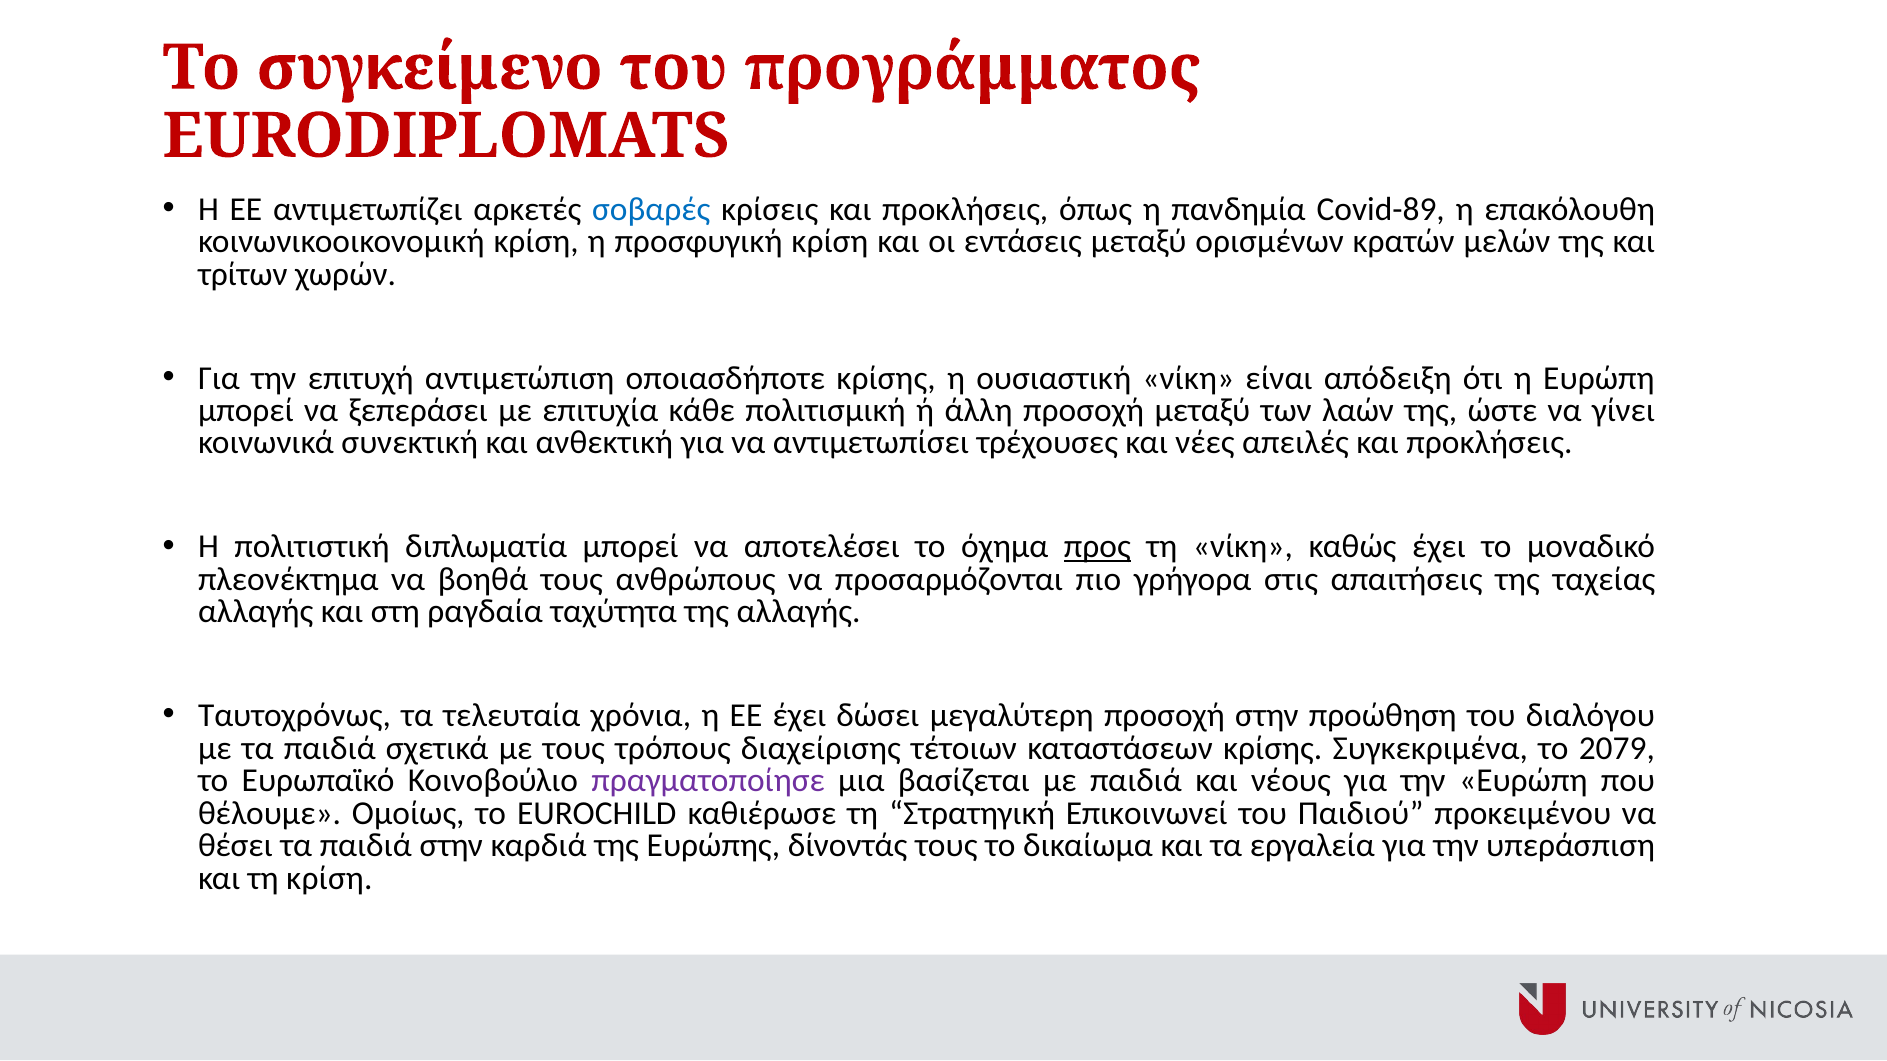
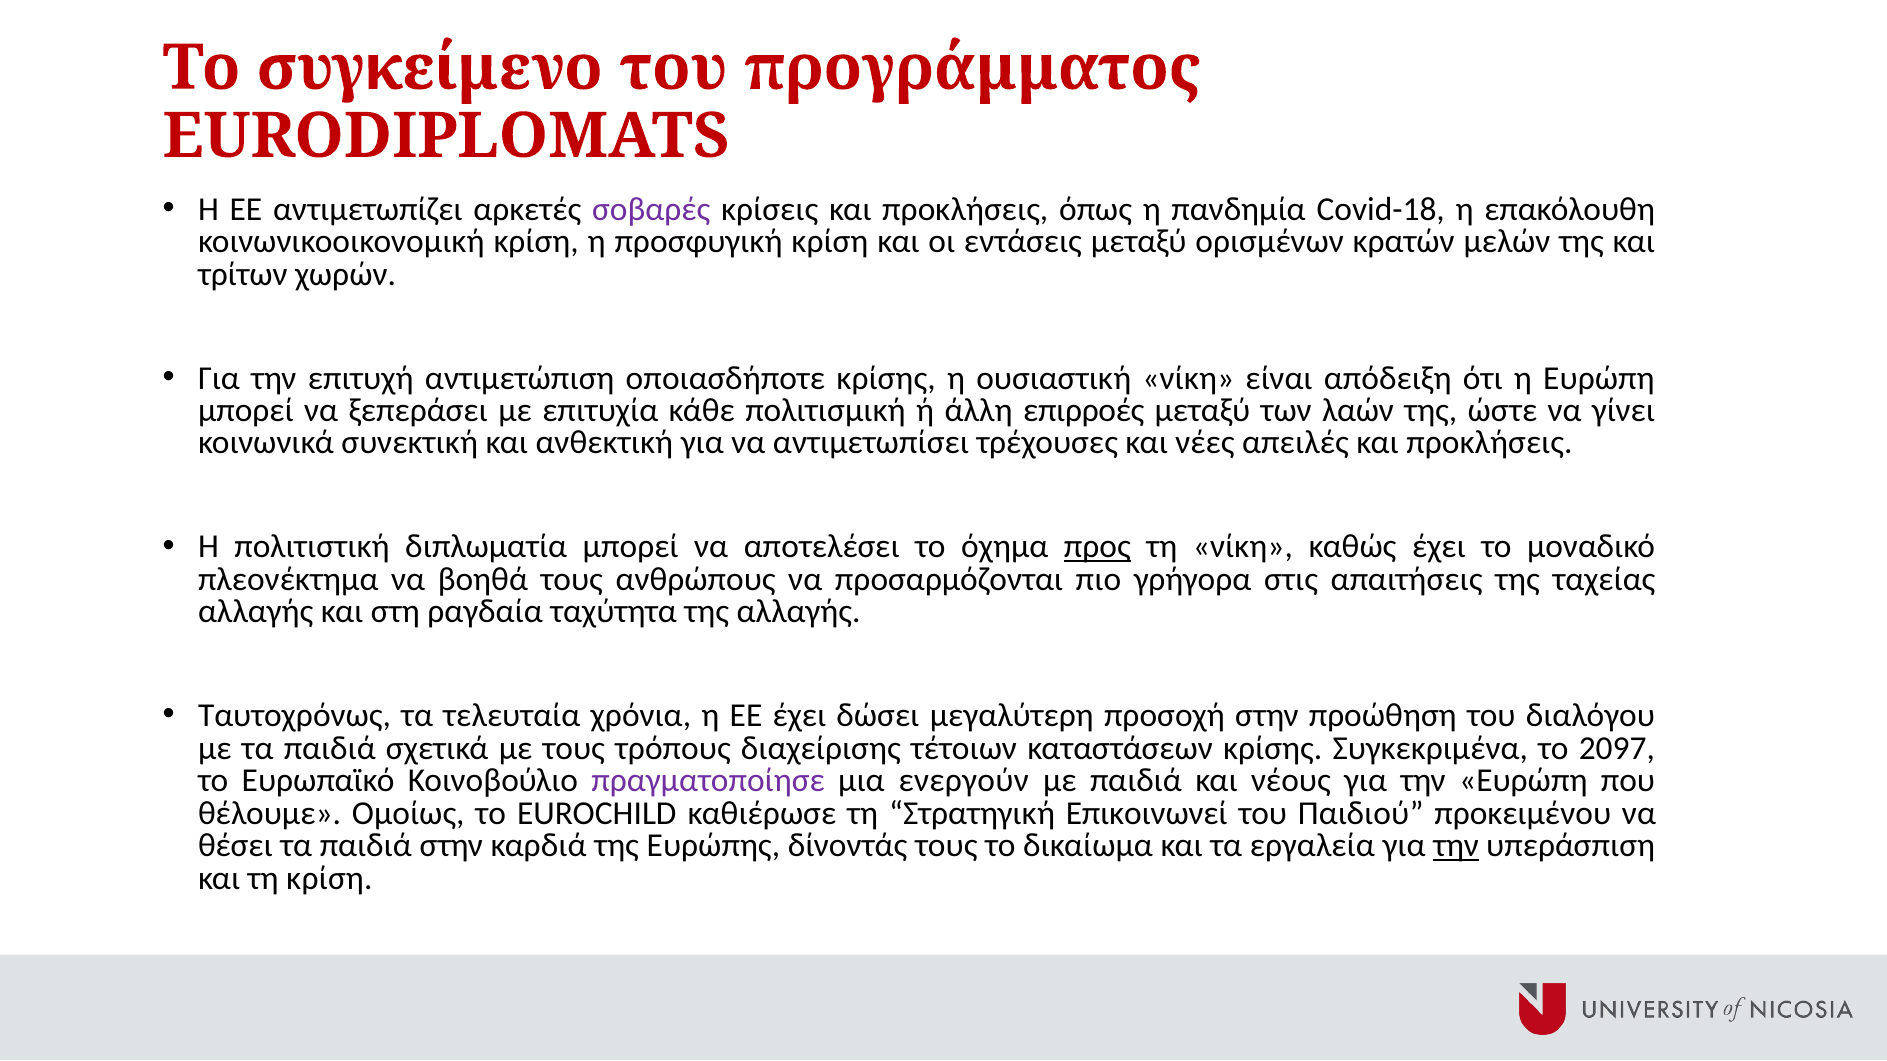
σοβαρές colour: blue -> purple (651, 209)
Covid-89: Covid-89 -> Covid-18 (1381, 209)
άλλη προσοχή: προσοχή -> επιρροές (1084, 411)
2079: 2079 -> 2097 (1617, 748)
βασίζεται: βασίζεται -> ενεργούν (964, 781)
την underline: none -> present (1456, 846)
